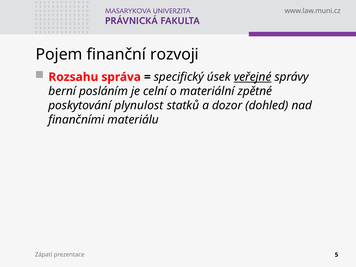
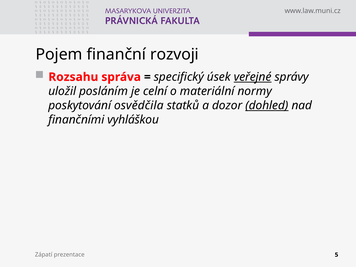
berní: berní -> uložil (62, 91)
zpětné: zpětné -> normy (255, 91)
plynulost: plynulost -> osvědčila (139, 105)
dohled underline: none -> present (267, 105)
materiálu: materiálu -> vyhláškou (133, 120)
